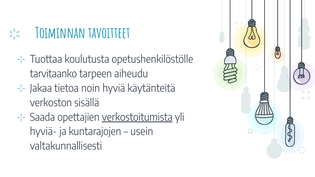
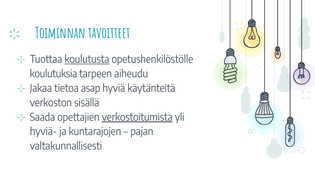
koulutusta underline: none -> present (87, 59)
tarvitaanko: tarvitaanko -> koulutuksia (53, 74)
noin: noin -> asap (91, 88)
usein: usein -> pajan (142, 132)
